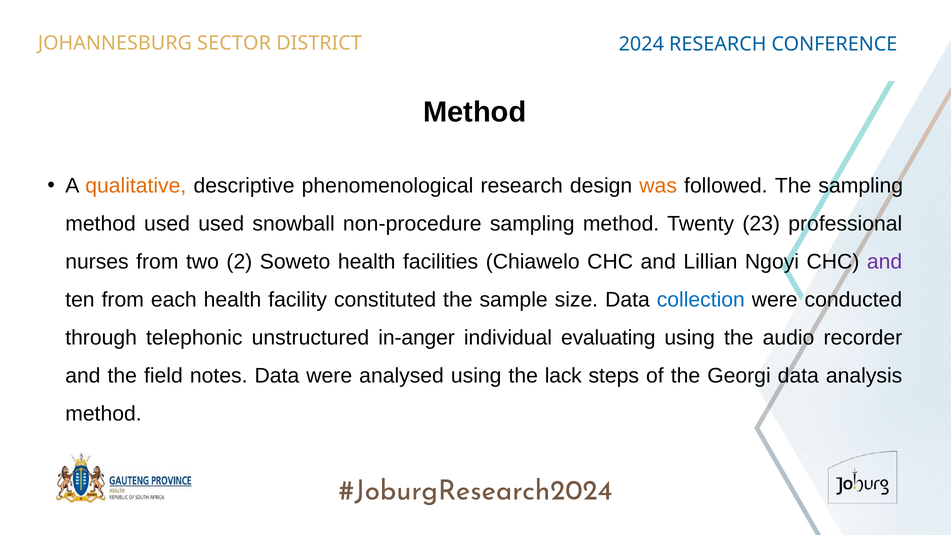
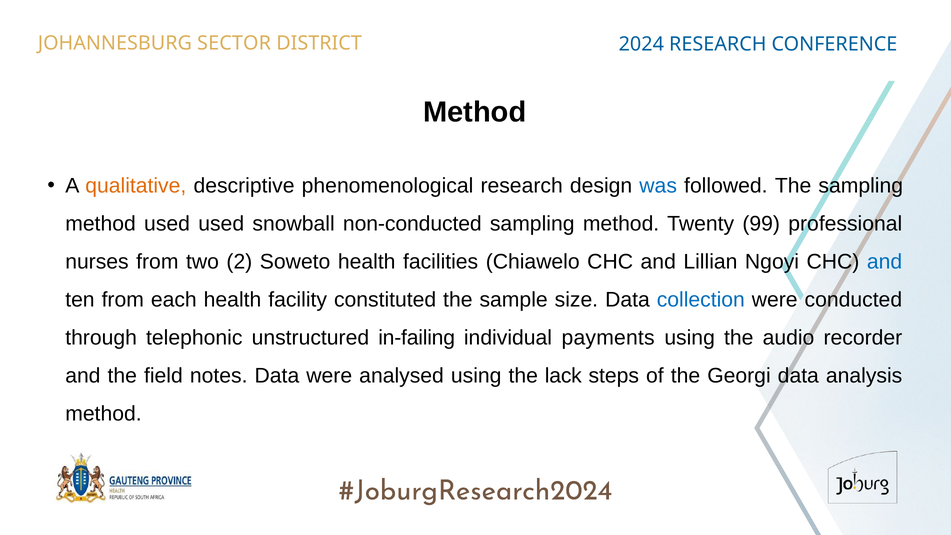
was colour: orange -> blue (658, 186)
non-procedure: non-procedure -> non-conducted (412, 224)
23: 23 -> 99 (761, 224)
and colour: purple -> blue (885, 262)
in-anger: in-anger -> in-failing (417, 338)
evaluating: evaluating -> payments (608, 338)
